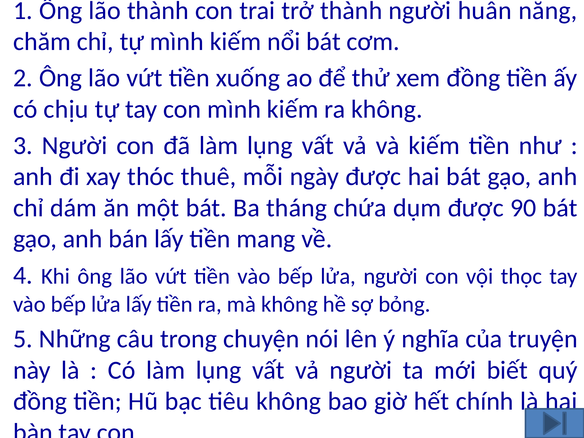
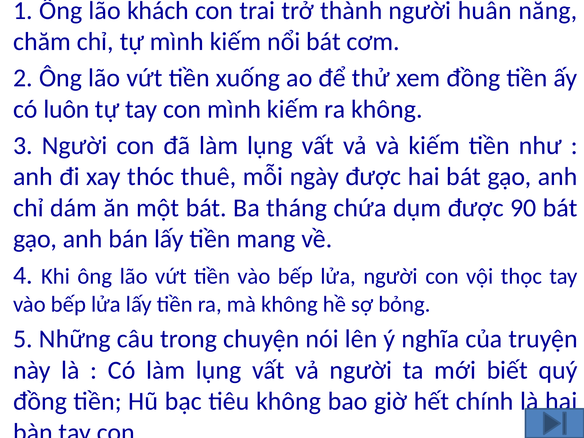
lão thành: thành -> khách (158, 11)
chịu: chịu -> luôn (66, 109)
